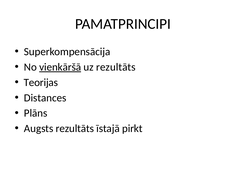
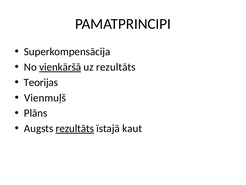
Distances: Distances -> Vienmuļš (45, 98)
rezultāts underline: none -> present (75, 128)
pirkt: pirkt -> kaut (132, 128)
